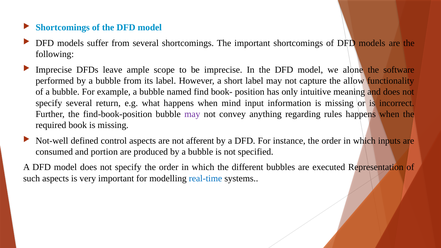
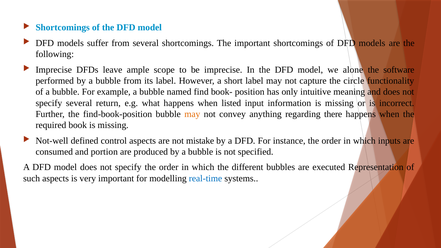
allow: allow -> circle (354, 81)
mind: mind -> listed (231, 103)
may colour: purple -> orange (192, 114)
rules: rules -> there (333, 114)
afferent: afferent -> mistake (200, 141)
